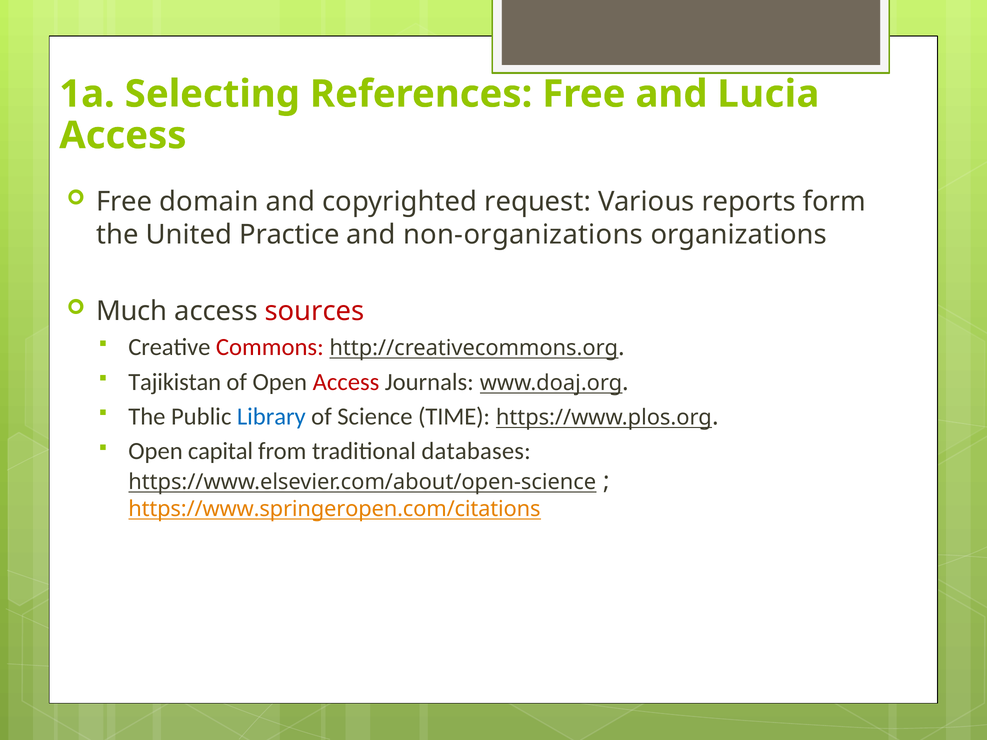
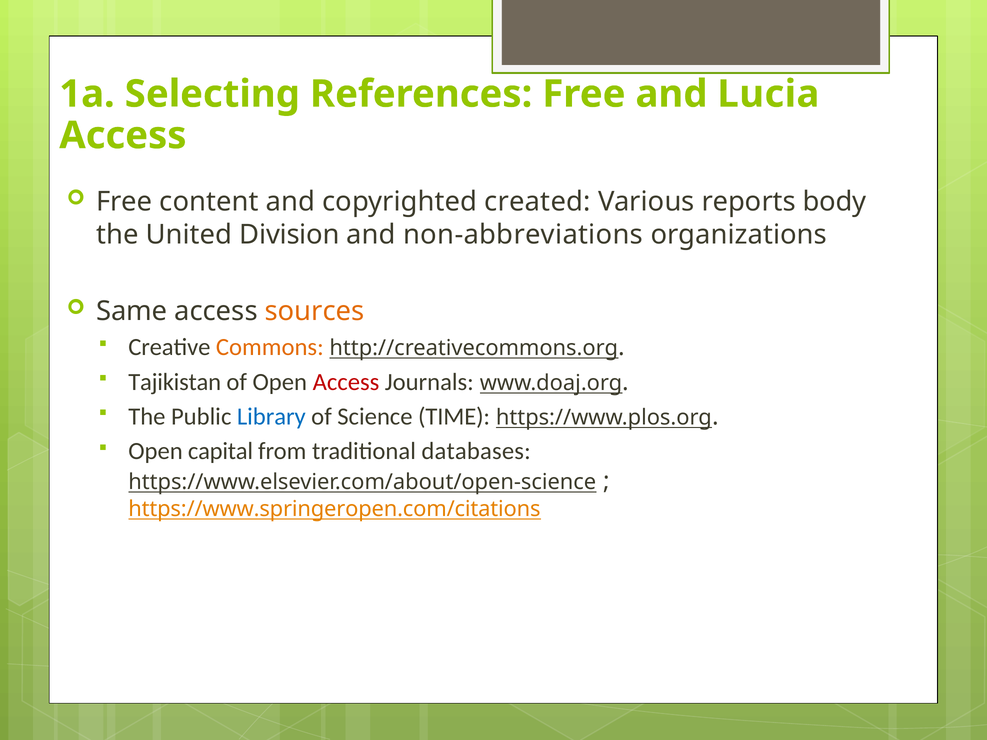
domain: domain -> content (209, 202)
request: request -> created (537, 202)
form: form -> body (834, 202)
Practice: Practice -> Division (289, 235)
non-organizations: non-organizations -> non-abbreviations (523, 235)
Much: Much -> Same (132, 311)
sources colour: red -> orange (315, 311)
Commons colour: red -> orange (270, 347)
